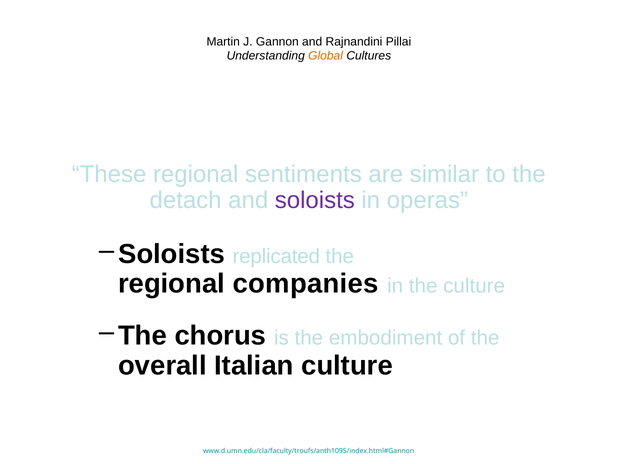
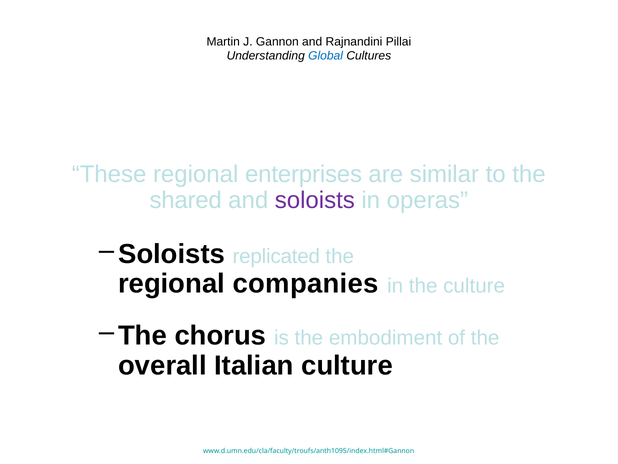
Global colour: orange -> blue (326, 56)
sentiments: sentiments -> enterprises (304, 174)
detach: detach -> shared (186, 200)
